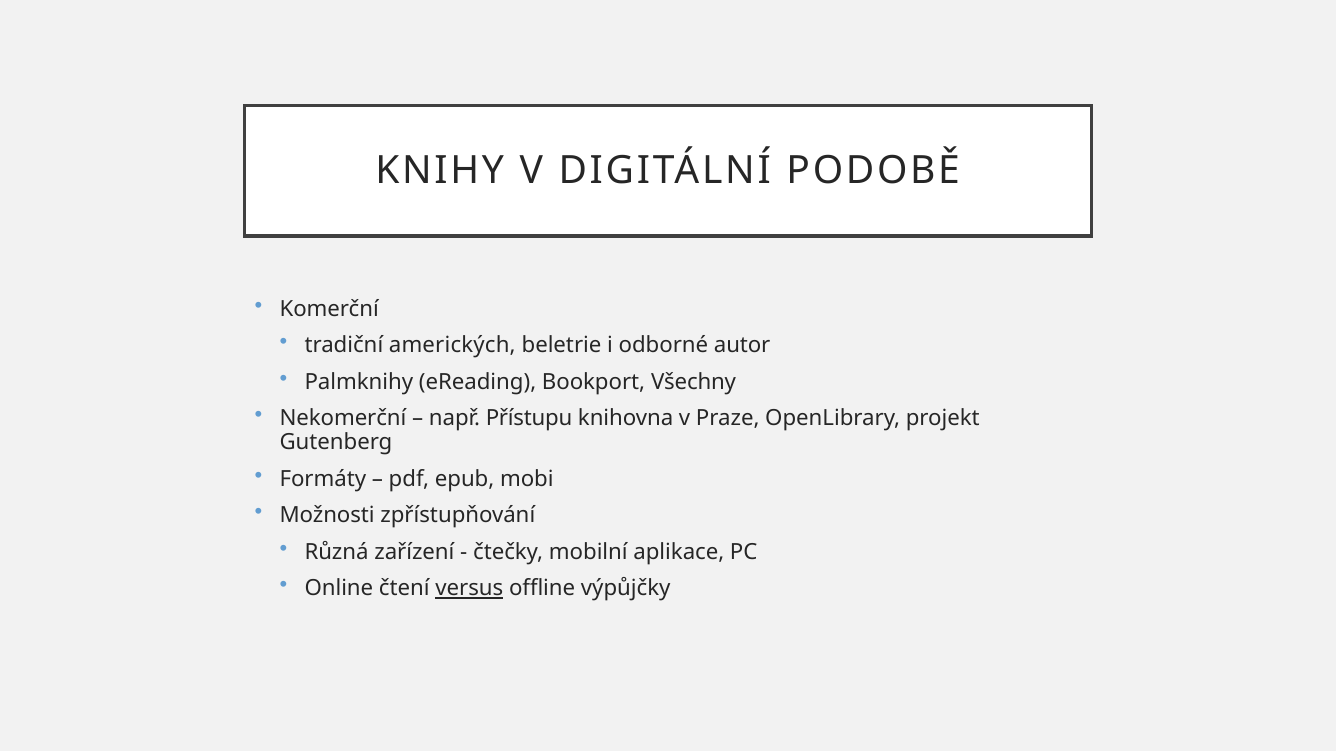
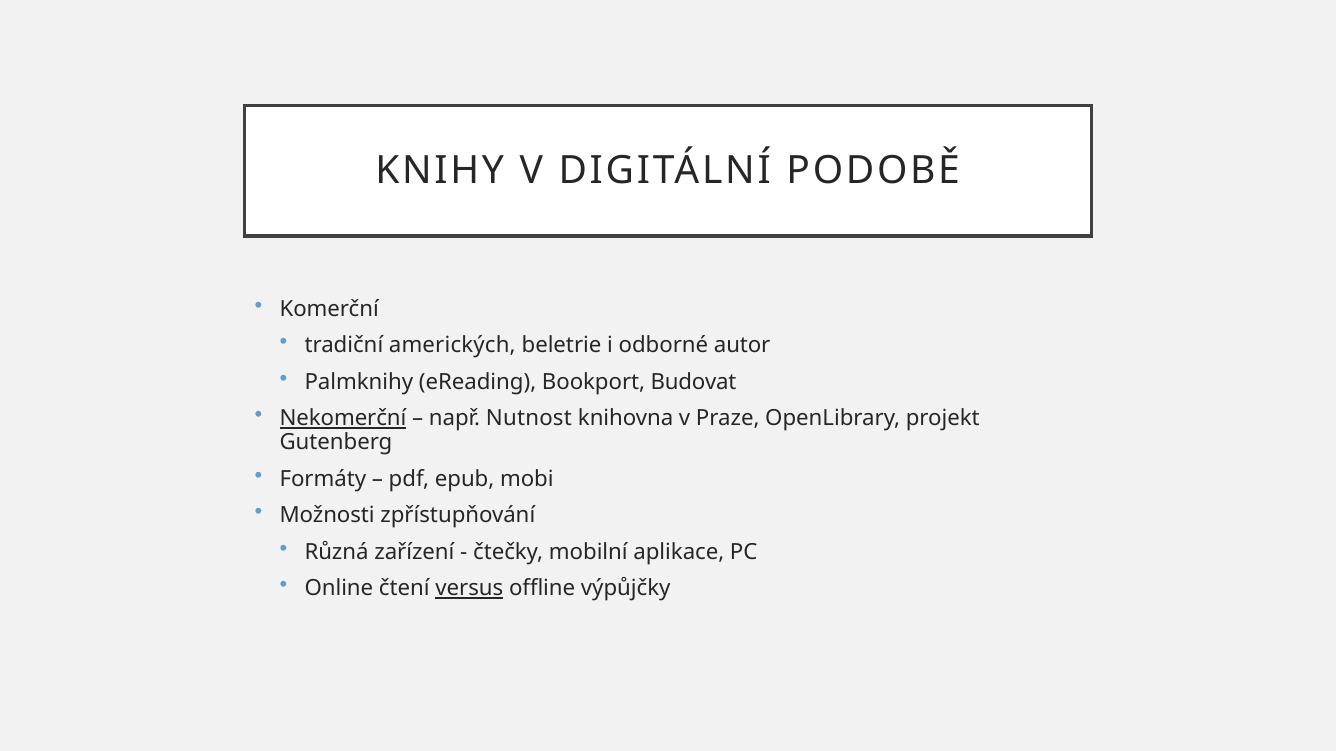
Všechny: Všechny -> Budovat (694, 382)
Nekomerční underline: none -> present (343, 419)
Přístupu: Přístupu -> Nutnost (529, 419)
